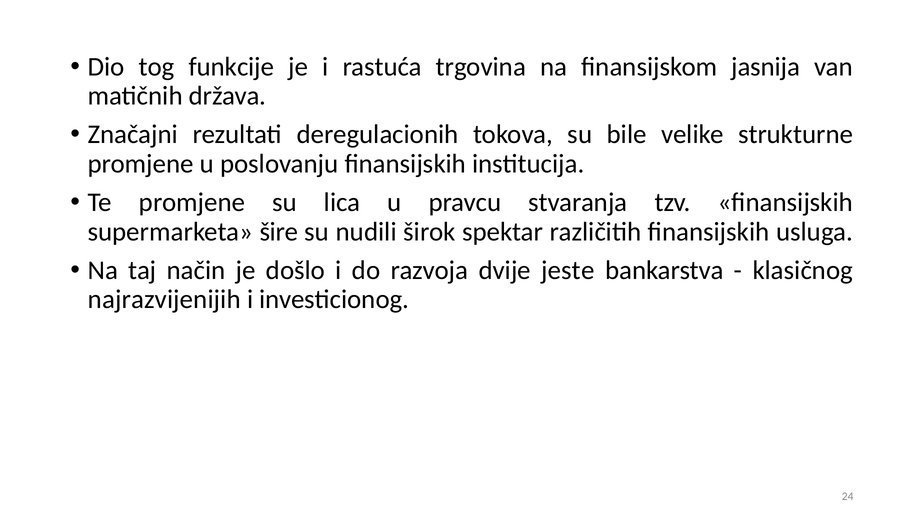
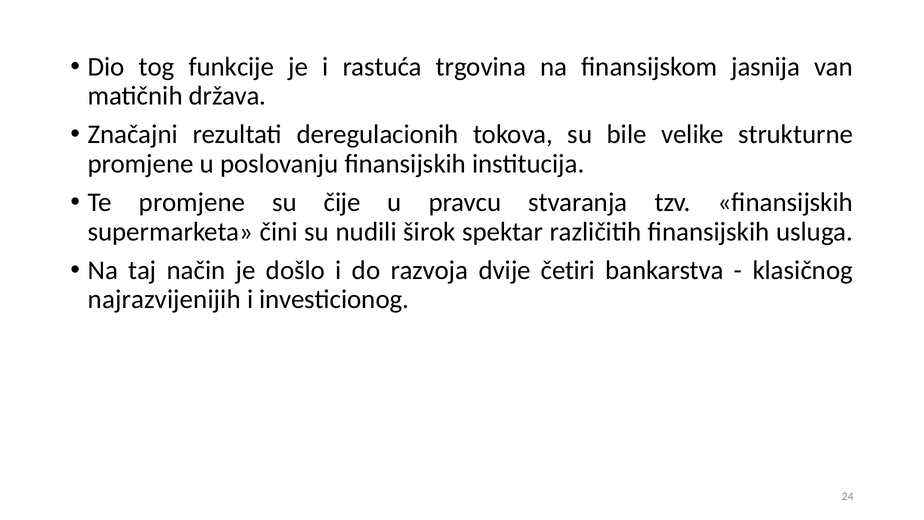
lica: lica -> čije (342, 202)
šire: šire -> čini (279, 231)
jeste: jeste -> četiri (568, 270)
